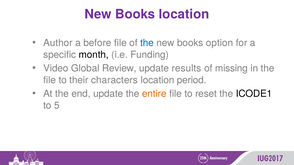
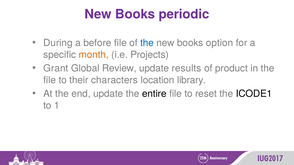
Books location: location -> periodic (184, 14)
Author: Author -> During (58, 43)
month colour: black -> orange (94, 55)
Funding: Funding -> Projects (150, 55)
Video: Video -> Grant (56, 68)
missing: missing -> product (231, 68)
period: period -> library (192, 80)
entire colour: orange -> black (154, 94)
5: 5 -> 1 (57, 106)
